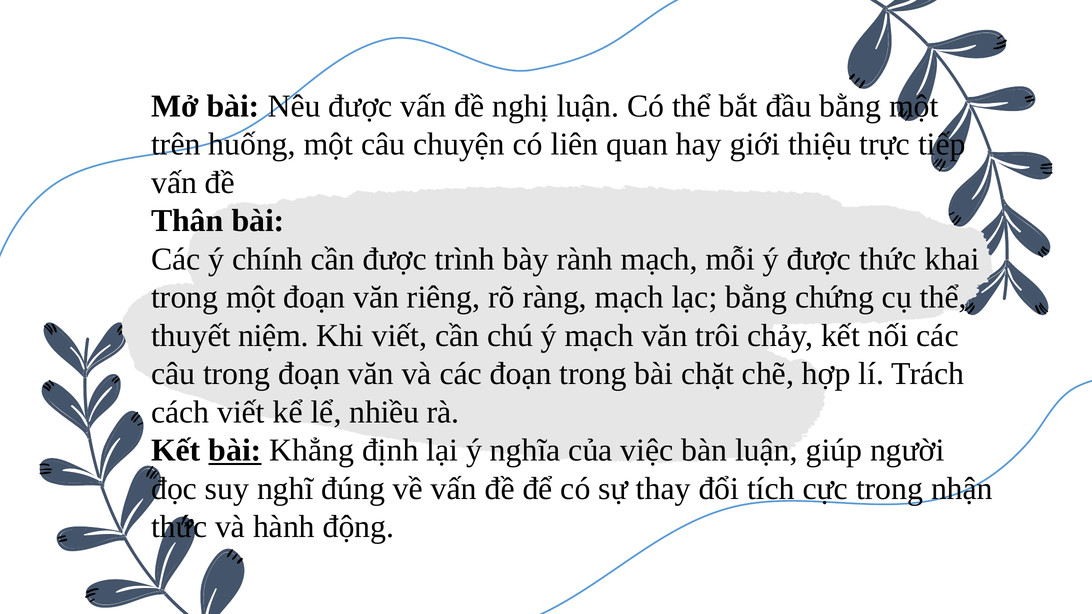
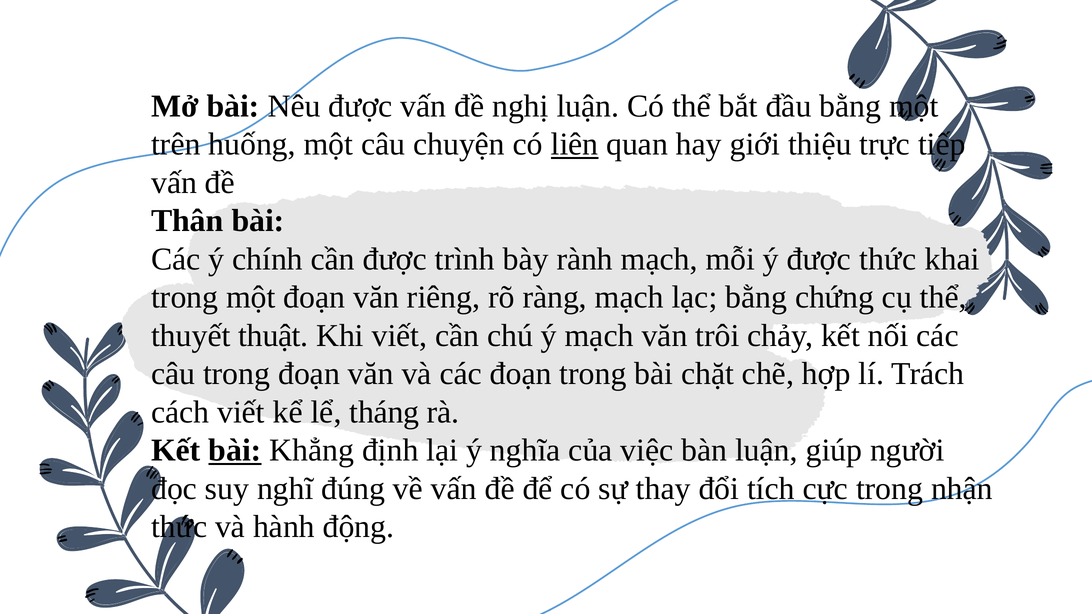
liên underline: none -> present (575, 145)
niệm: niệm -> thuật (273, 336)
nhiều: nhiều -> tháng (384, 412)
